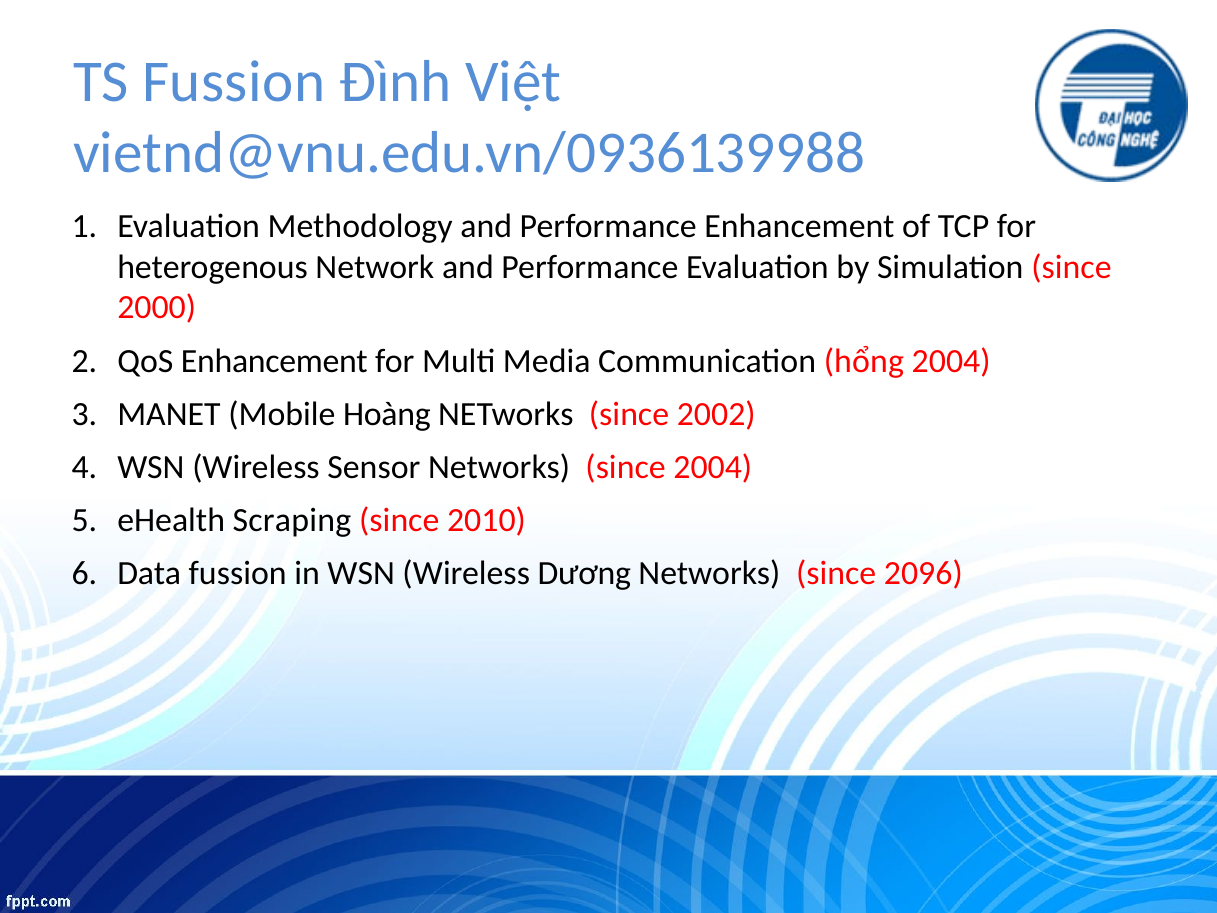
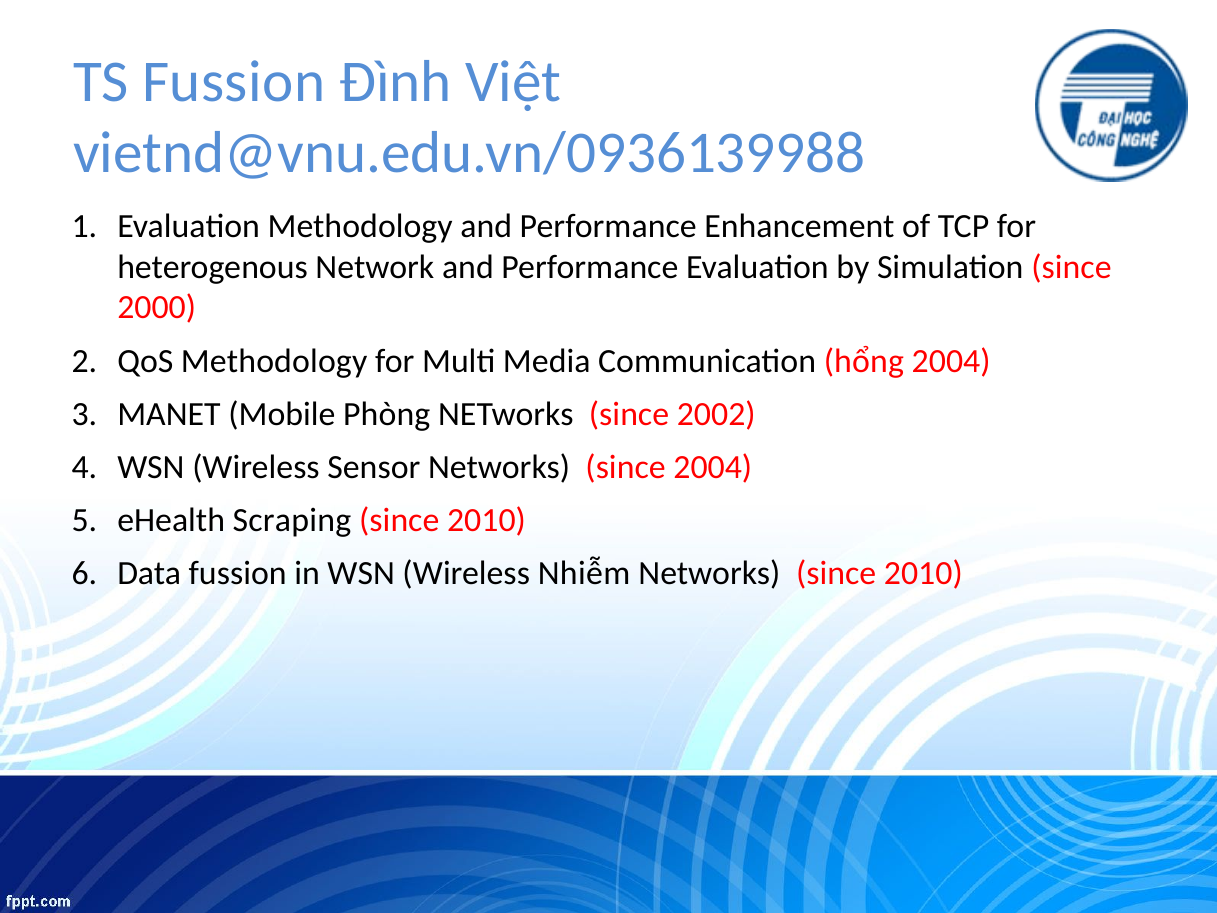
QoS Enhancement: Enhancement -> Methodology (274, 361)
Hoàng: Hoàng -> Phòng (387, 414)
Dương: Dương -> Nhiễm (584, 573)
Networks since 2096: 2096 -> 2010 (923, 573)
